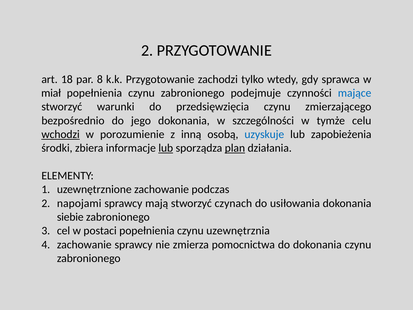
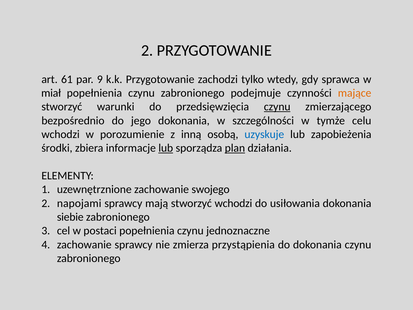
18: 18 -> 61 (67, 79)
8: 8 -> 9 (100, 79)
mające colour: blue -> orange (355, 93)
czynu underline: none -> present (277, 107)
wchodzi underline: present -> none (61, 134)
podczas: podczas -> swojego (211, 189)
stworzyć czynach: czynach -> wchodzi (233, 203)
uzewnętrznia: uzewnętrznia -> jednoznaczne (238, 231)
pomocnictwa: pomocnictwa -> przystąpienia (243, 244)
